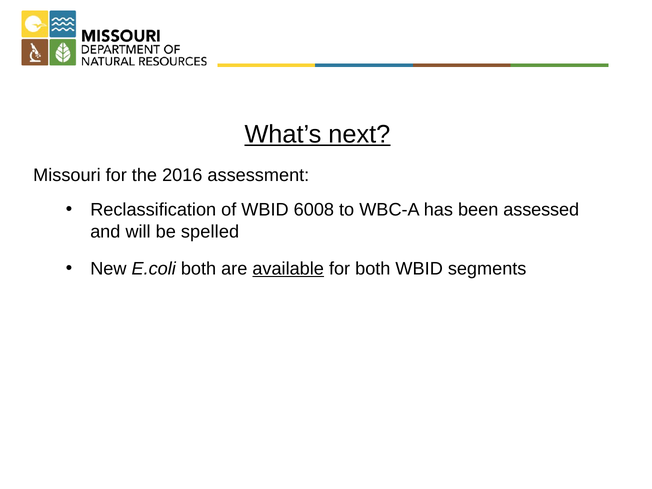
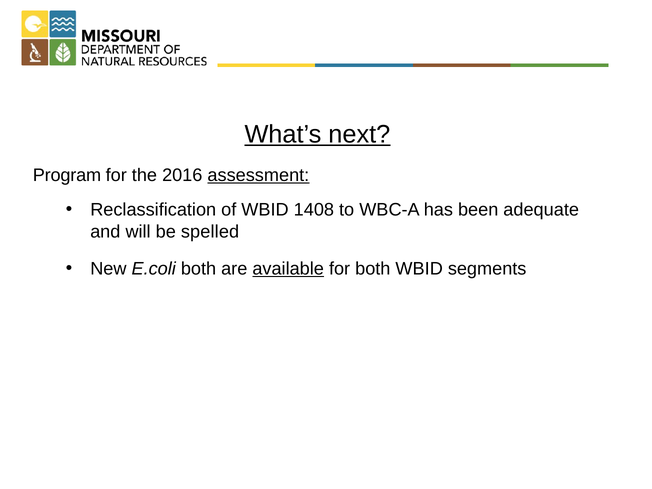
Missouri: Missouri -> Program (67, 175)
assessment underline: none -> present (258, 175)
6008: 6008 -> 1408 (314, 210)
assessed: assessed -> adequate (541, 210)
